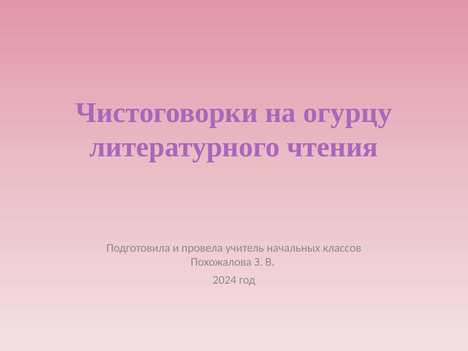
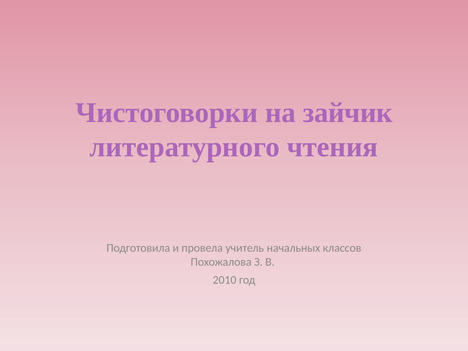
огурцу: огурцу -> зайчик (348, 113)
2024: 2024 -> 2010 (225, 280)
